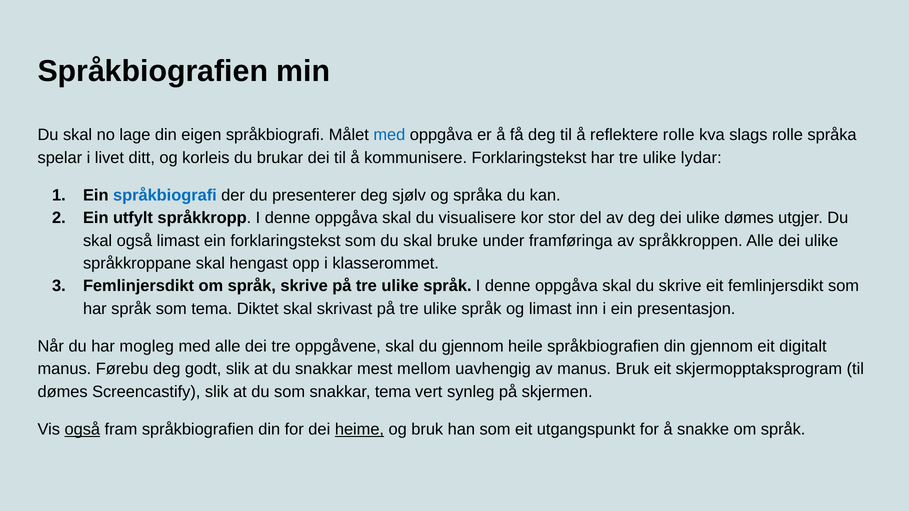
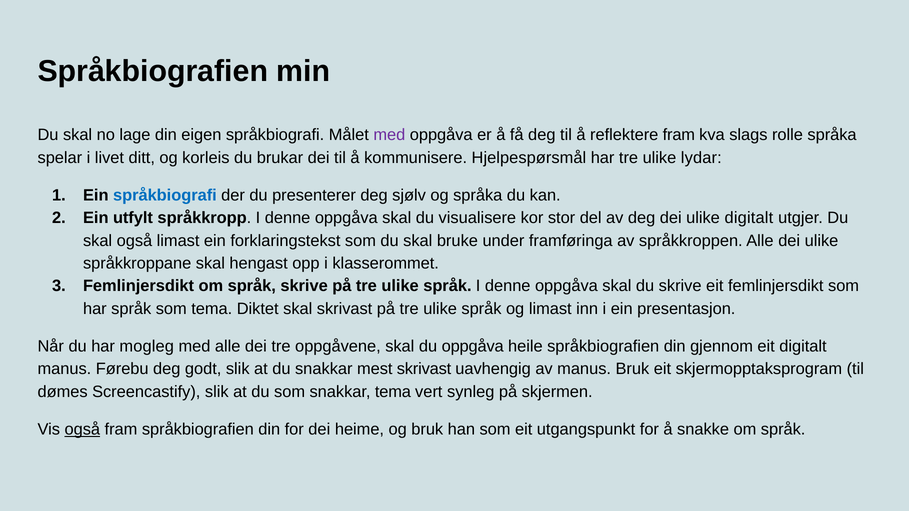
med colour: blue -> purple (389, 135)
reflektere rolle: rolle -> fram (679, 135)
kommunisere Forklaringstekst: Forklaringstekst -> Hjelpespørsmål (529, 158)
ulike dømes: dømes -> digitalt (749, 218)
du gjennom: gjennom -> oppgåva (473, 347)
mest mellom: mellom -> skrivast (424, 369)
heime underline: present -> none (359, 430)
